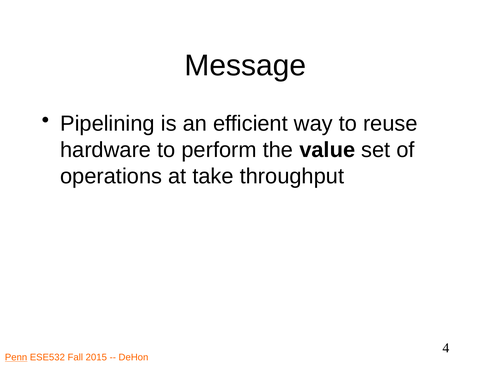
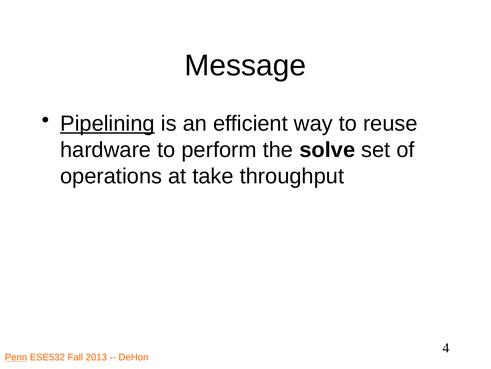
Pipelining underline: none -> present (107, 123)
value: value -> solve (327, 150)
2015: 2015 -> 2013 (96, 357)
